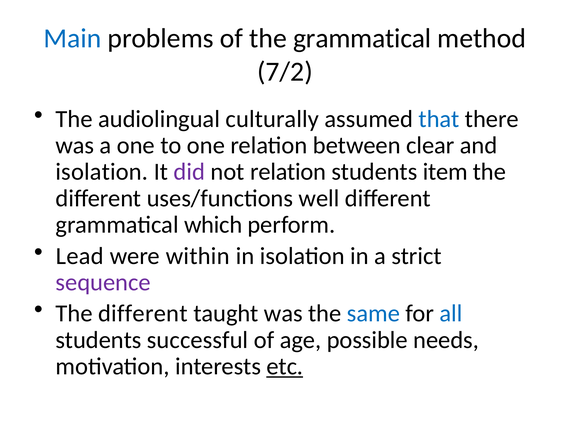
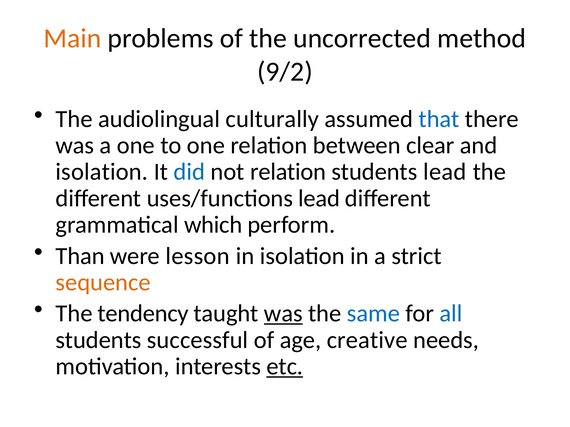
Main colour: blue -> orange (72, 39)
the grammatical: grammatical -> uncorrected (362, 39)
7/2: 7/2 -> 9/2 (285, 72)
did colour: purple -> blue (189, 172)
students item: item -> lead (445, 172)
uses/functions well: well -> lead (319, 199)
Lead: Lead -> Than (80, 256)
within: within -> lesson (198, 256)
sequence colour: purple -> orange (103, 283)
different: different -> tendency (143, 314)
was underline: none -> present (283, 314)
possible: possible -> creative (367, 340)
